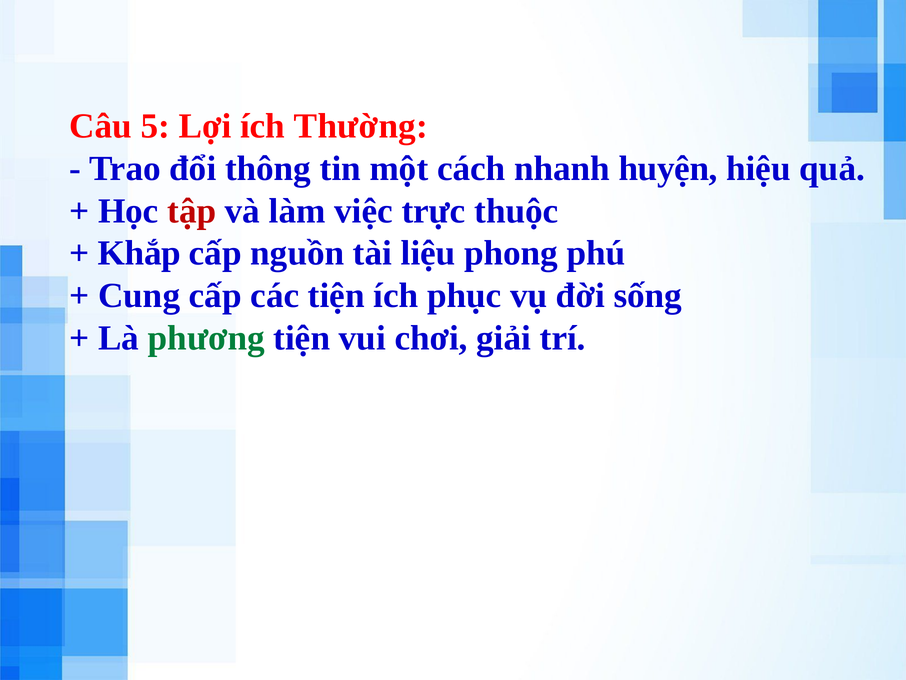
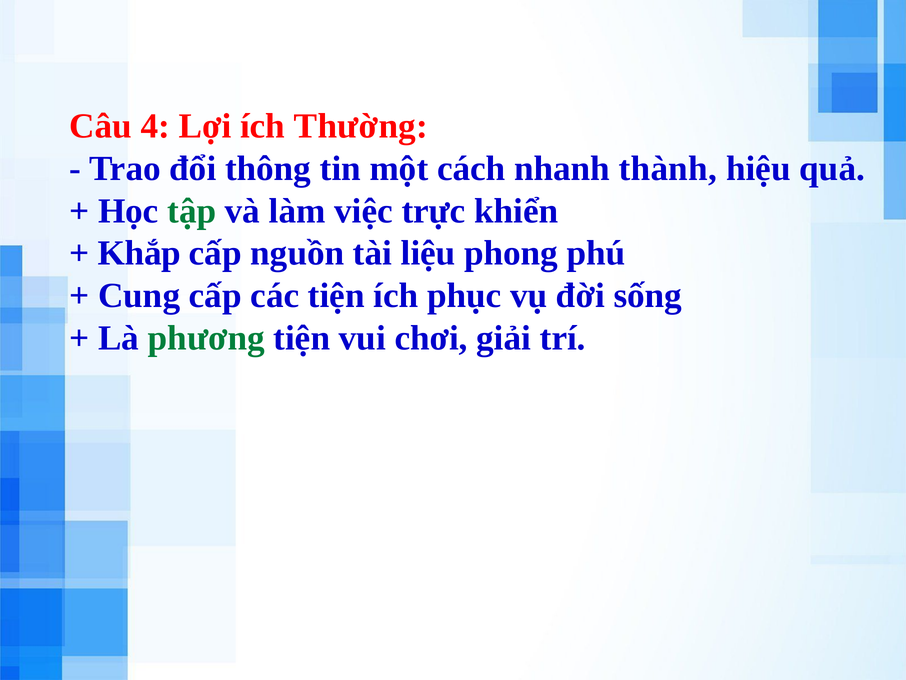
5: 5 -> 4 (155, 126)
huyện: huyện -> thành (668, 169)
tập colour: red -> green (192, 211)
thuộc: thuộc -> khiển (516, 211)
